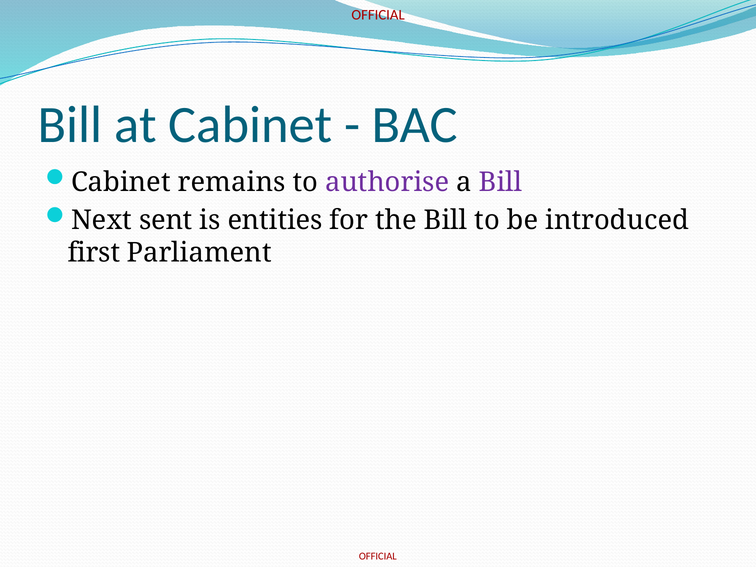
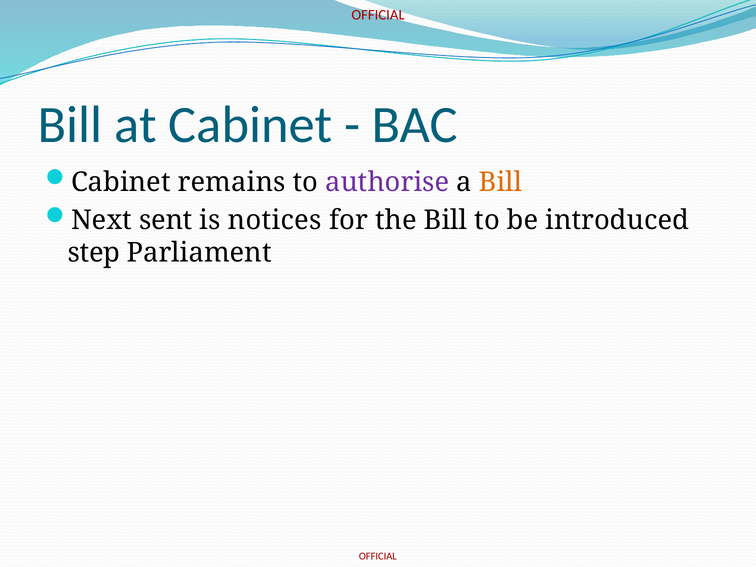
Bill colour: purple -> orange (501, 182)
entities: entities -> notices (275, 220)
first: first -> step (94, 253)
